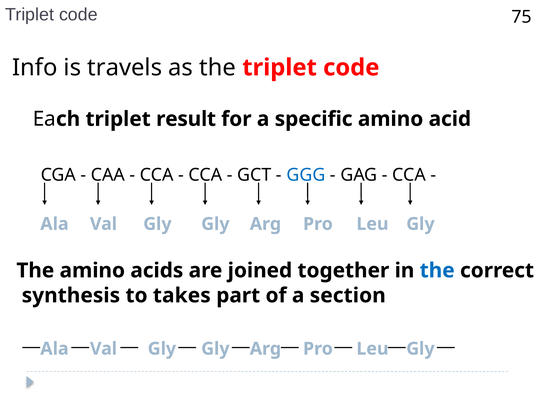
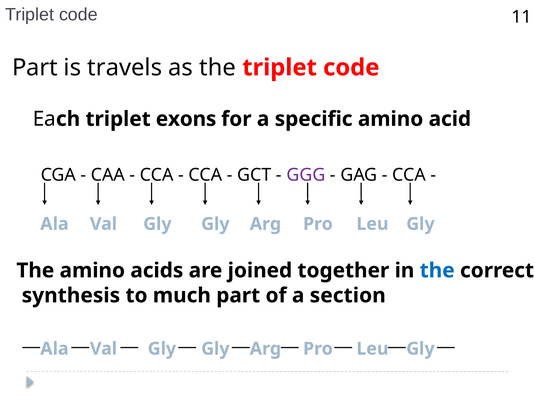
75: 75 -> 11 (522, 17)
Info: Info -> Part (35, 68)
result: result -> exons (186, 119)
GGG colour: blue -> purple (306, 175)
takes: takes -> much (182, 296)
